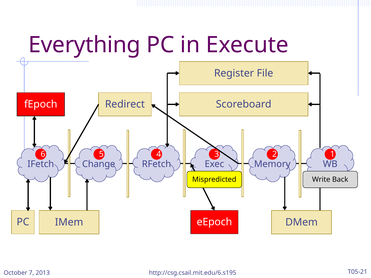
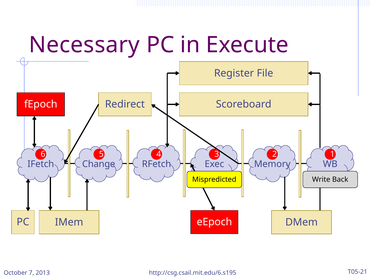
Everything: Everything -> Necessary (84, 45)
